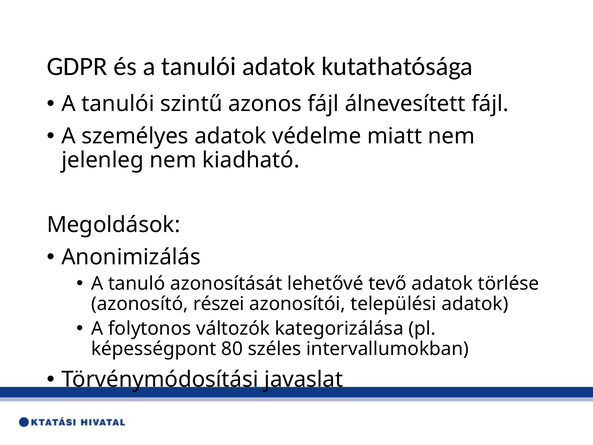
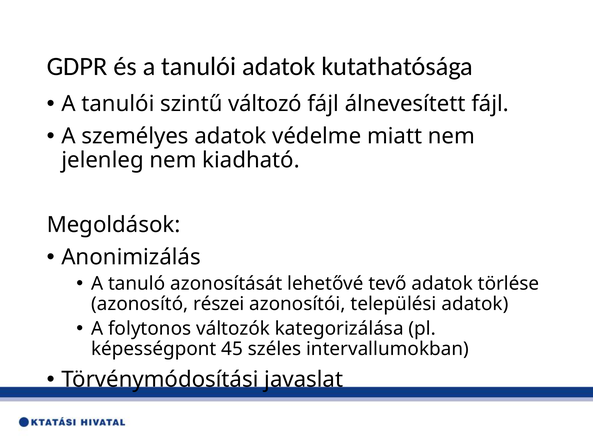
azonos: azonos -> változó (265, 104)
80: 80 -> 45 (232, 349)
